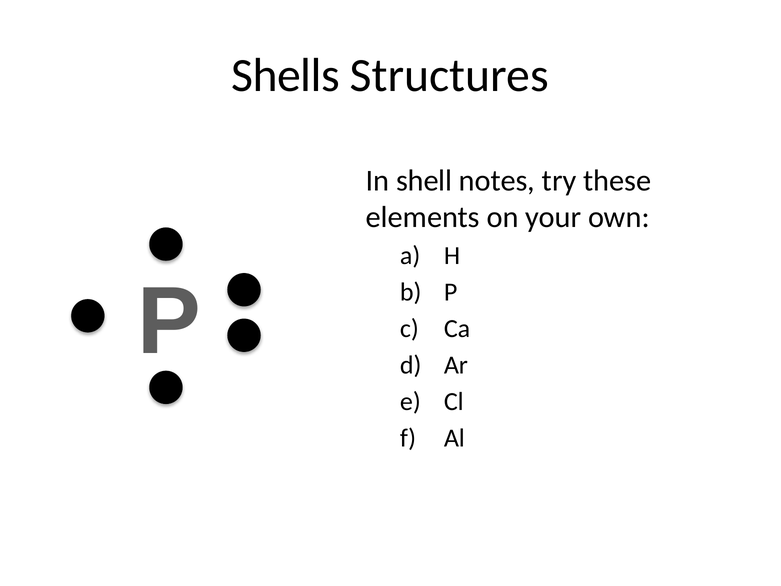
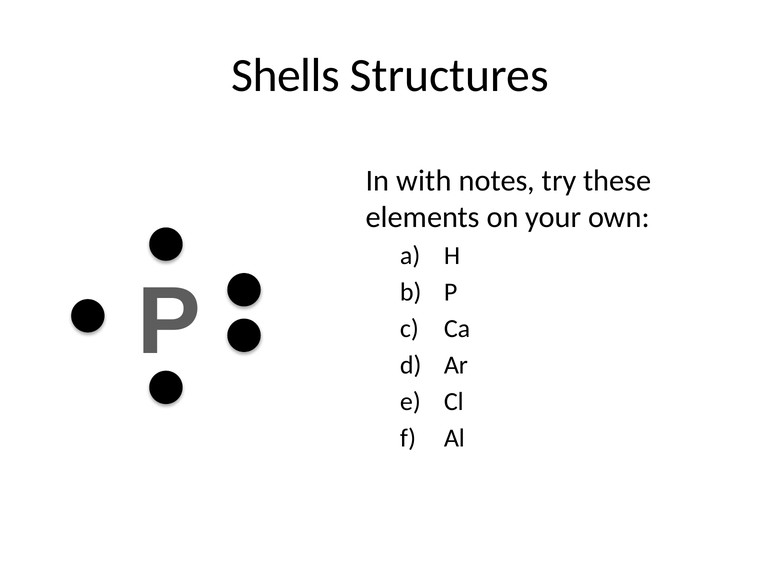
shell: shell -> with (424, 180)
